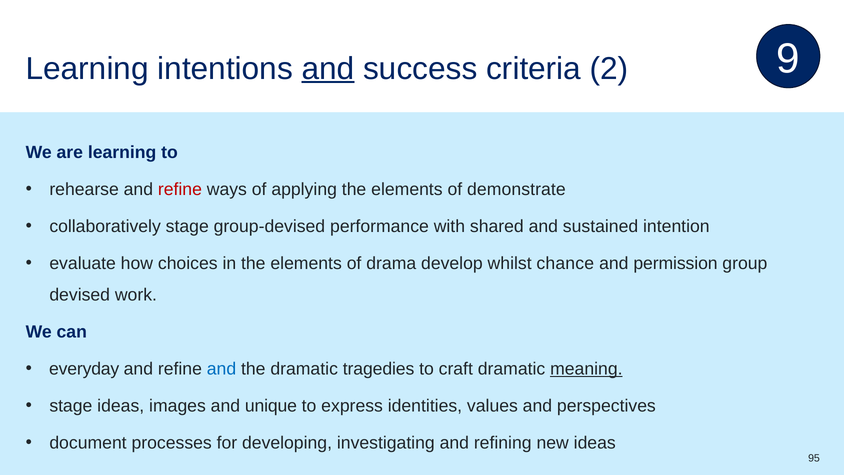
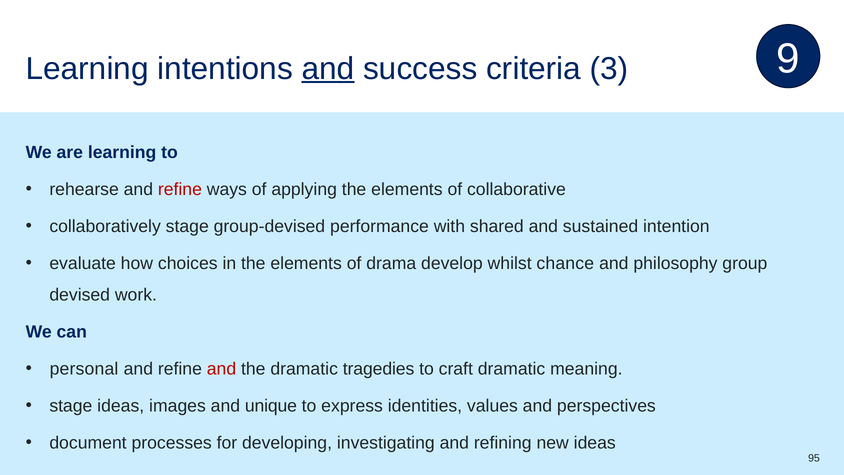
2: 2 -> 3 (609, 69)
demonstrate: demonstrate -> collaborative (516, 189)
permission: permission -> philosophy (675, 263)
everyday: everyday -> personal (84, 369)
and colour: blue -> red (221, 369)
meaning underline: present -> none (586, 369)
